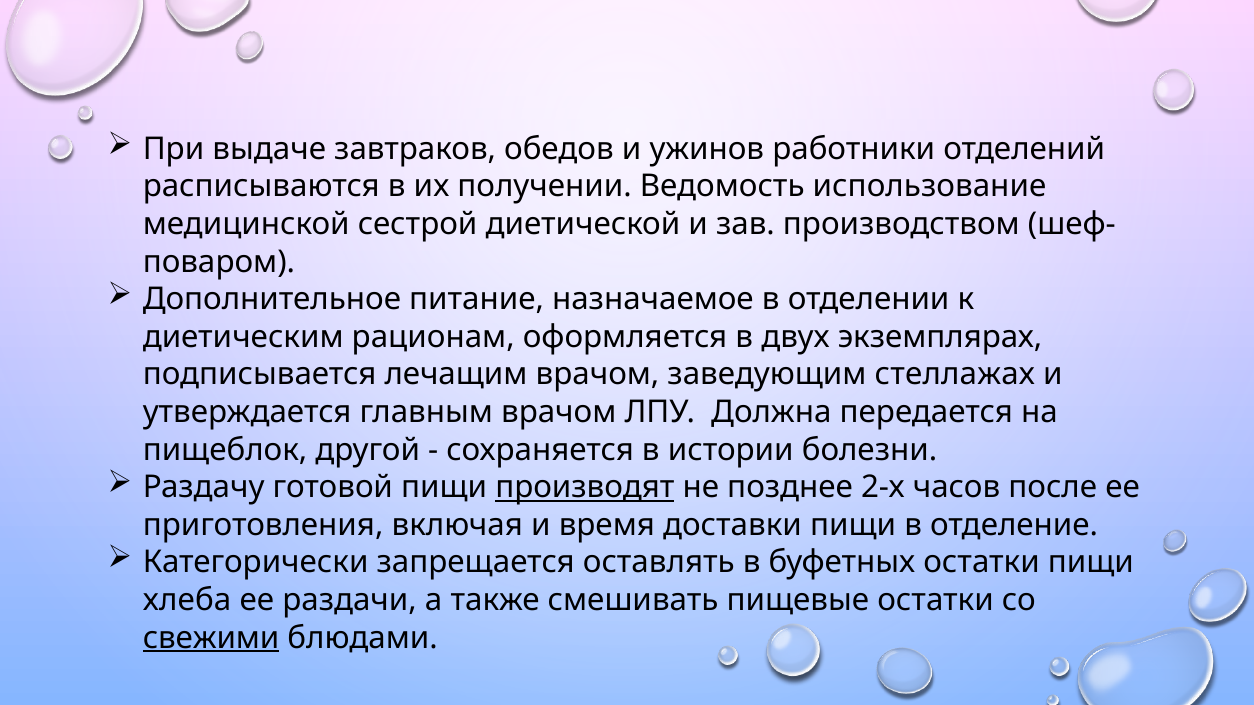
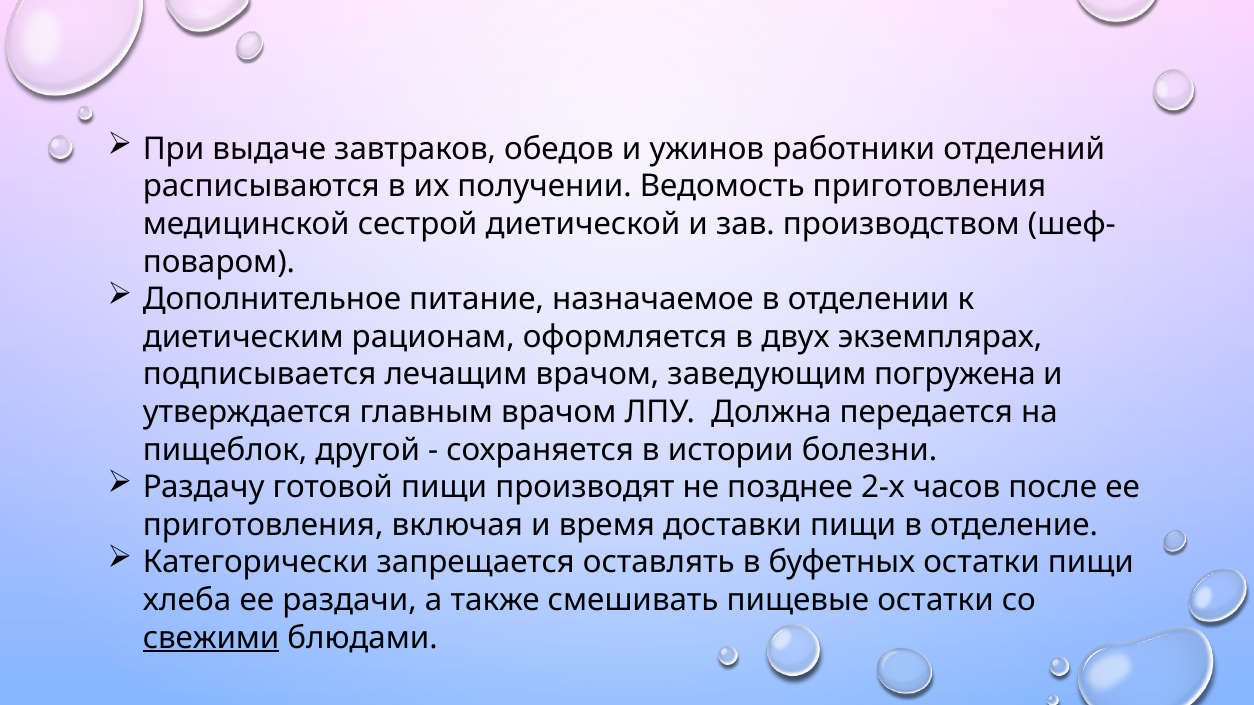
Ведомость использование: использование -> приготовления (930, 187)
стеллажах: стеллажах -> погружена (955, 375)
производят underline: present -> none (585, 488)
